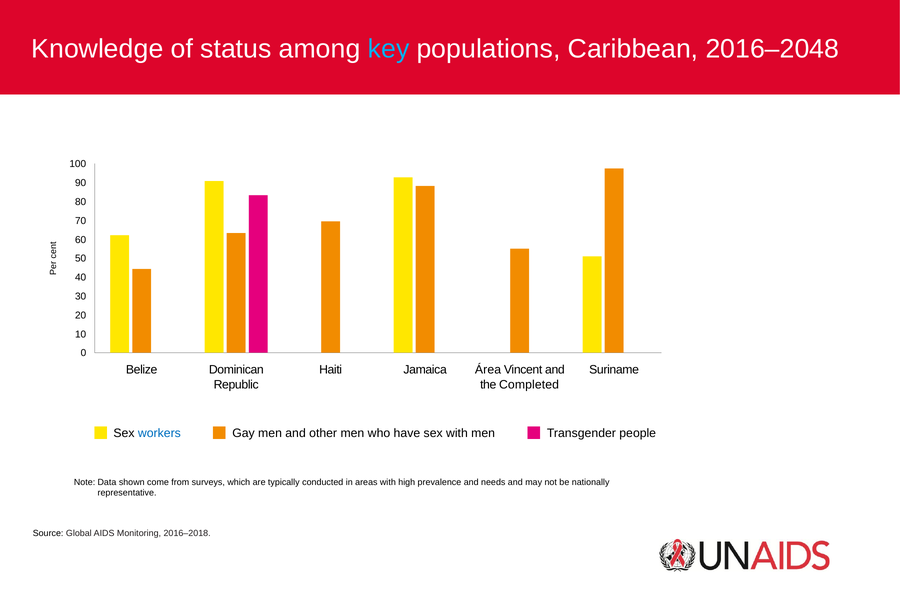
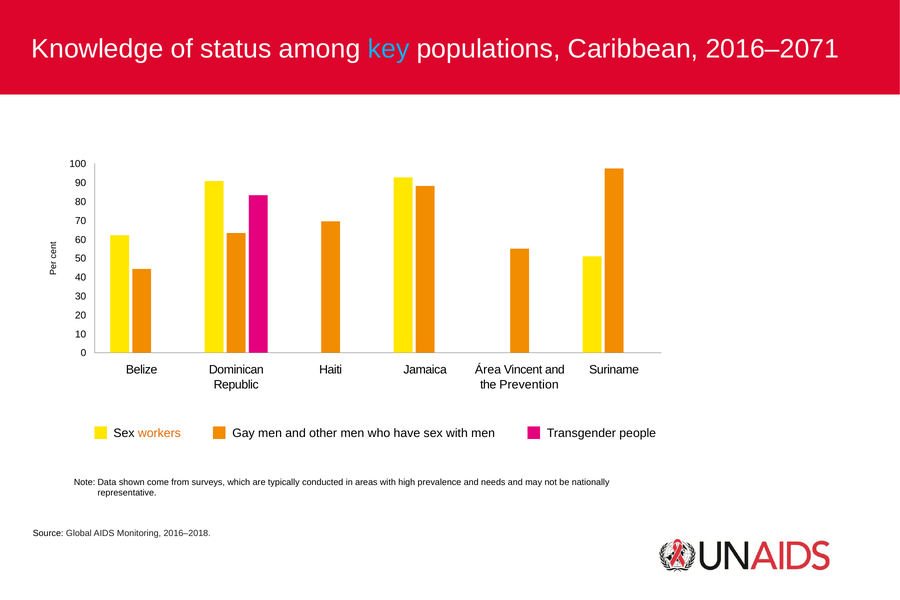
2016–2048: 2016–2048 -> 2016–2071 (772, 49)
Completed: Completed -> Prevention (529, 385)
workers colour: blue -> orange (159, 433)
